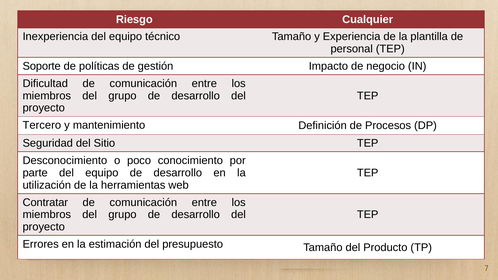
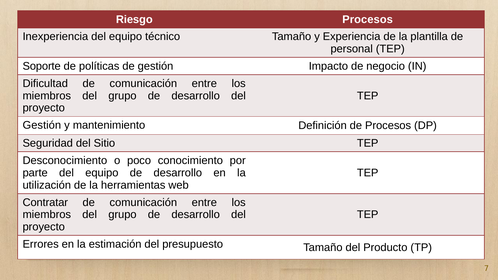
Riesgo Cualquier: Cualquier -> Procesos (368, 19)
Tercero: Tercero -> Gestión (42, 125)
